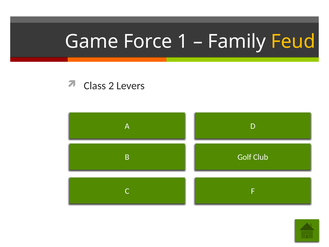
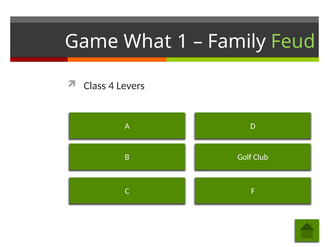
Force: Force -> What (148, 41)
Feud colour: yellow -> light green (293, 41)
2: 2 -> 4 (111, 86)
